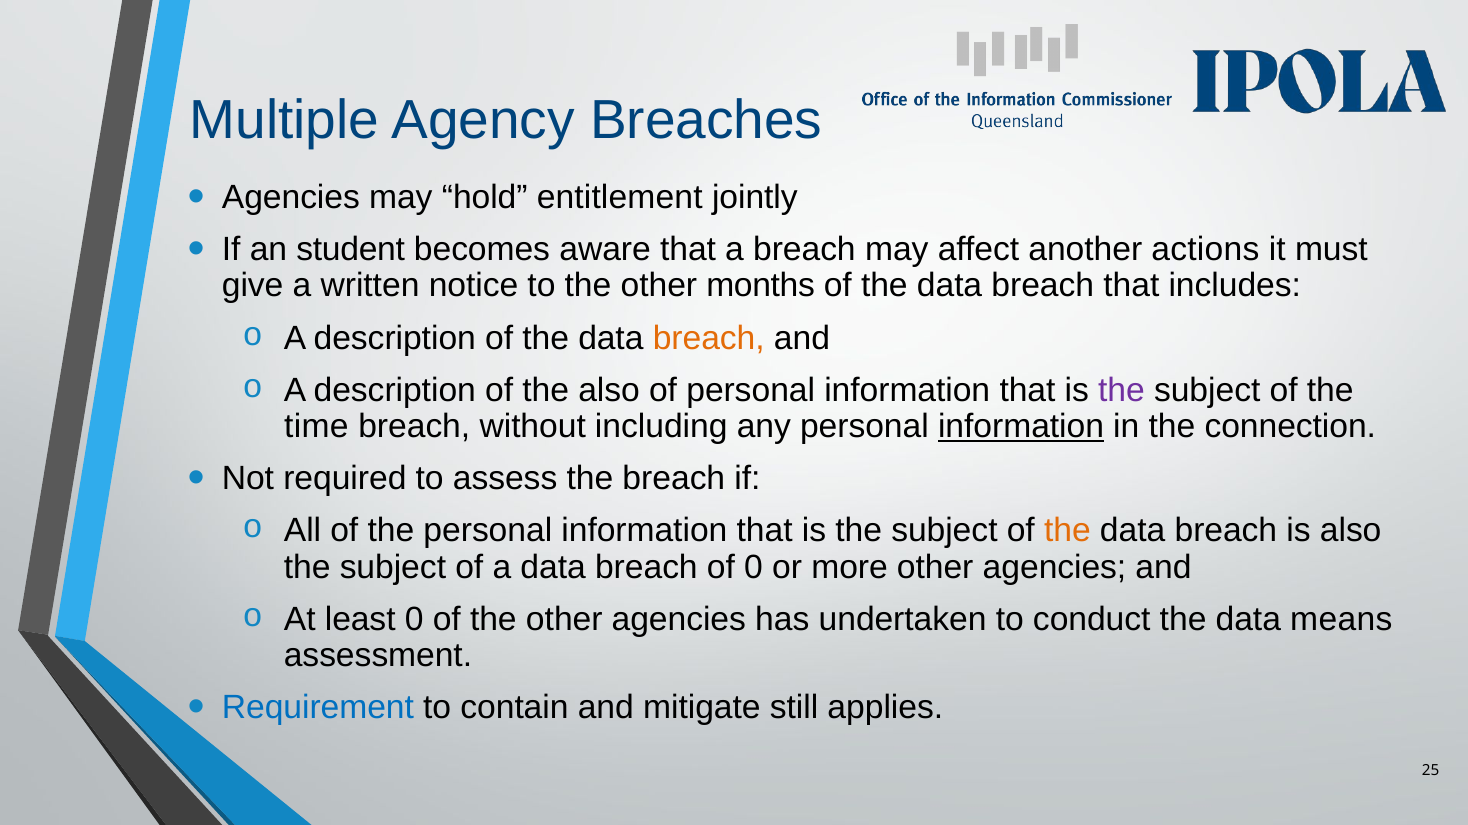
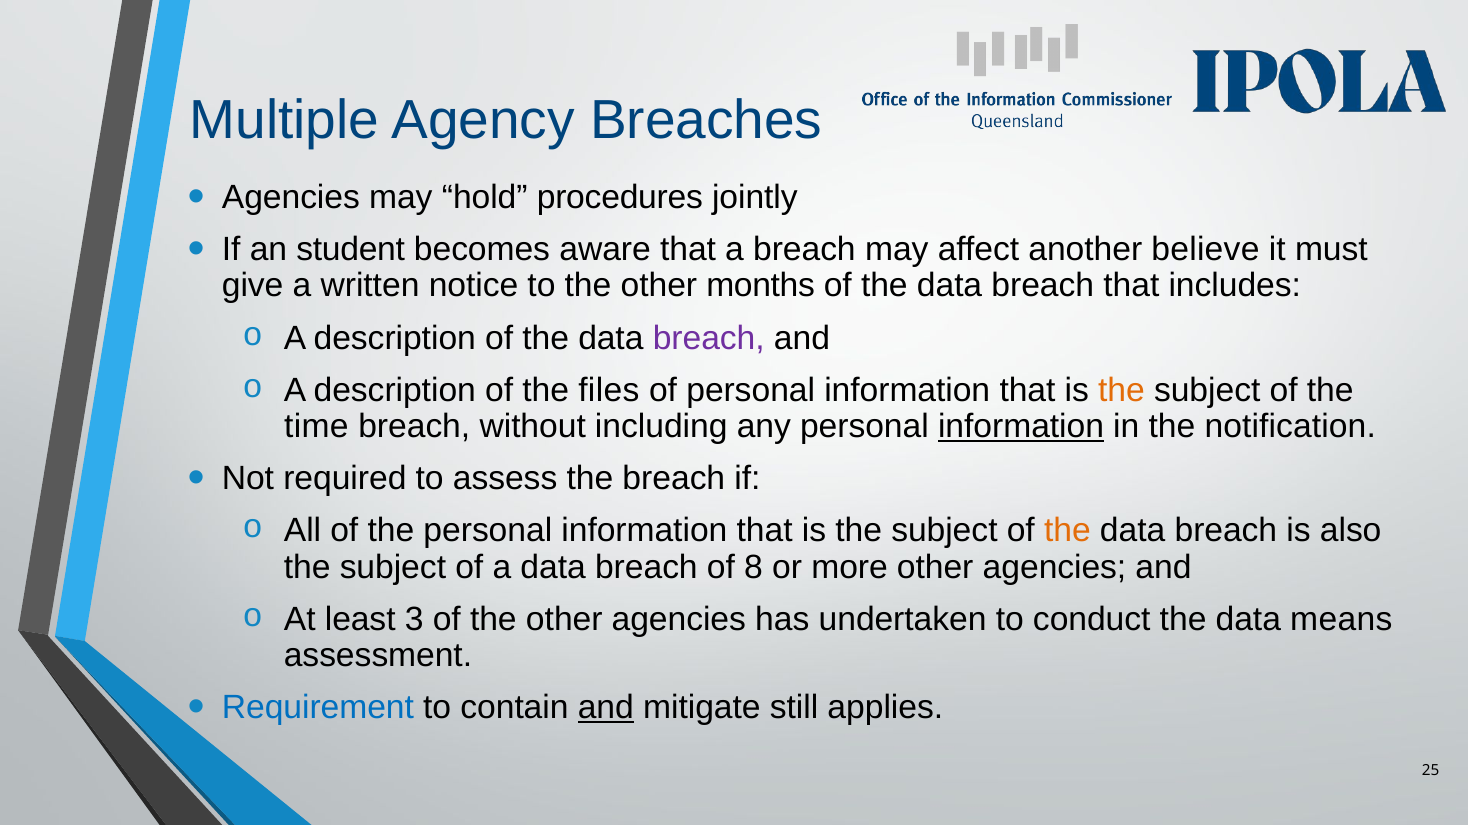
entitlement: entitlement -> procedures (620, 198)
actions: actions -> believe (1205, 250)
breach colour: orange -> purple (709, 338)
the also: also -> files (609, 391)
the colour: purple -> orange (1121, 391)
connection: connection -> notification (1290, 427)
of 0: 0 -> 8 (754, 568)
least 0: 0 -> 3 (414, 620)
and underline: none -> present (606, 708)
